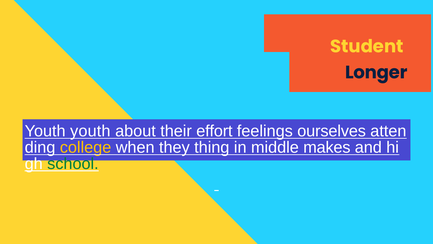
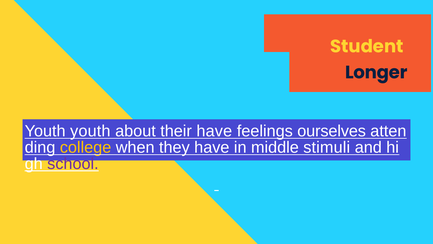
their effort: effort -> have (214, 131)
they thing: thing -> have (212, 147)
makes: makes -> stimuli (327, 147)
school colour: green -> purple (73, 163)
